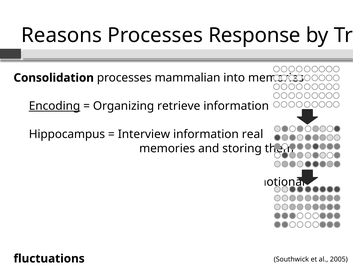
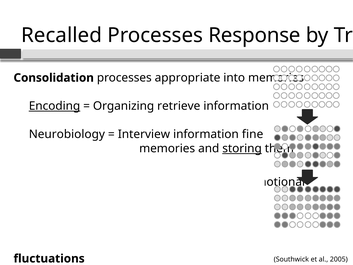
Reasons: Reasons -> Recalled (62, 35)
mammalian: mammalian -> appropriate (188, 78)
Hippocampus: Hippocampus -> Neurobiology (67, 134)
real: real -> fine (253, 134)
storing underline: none -> present (242, 148)
